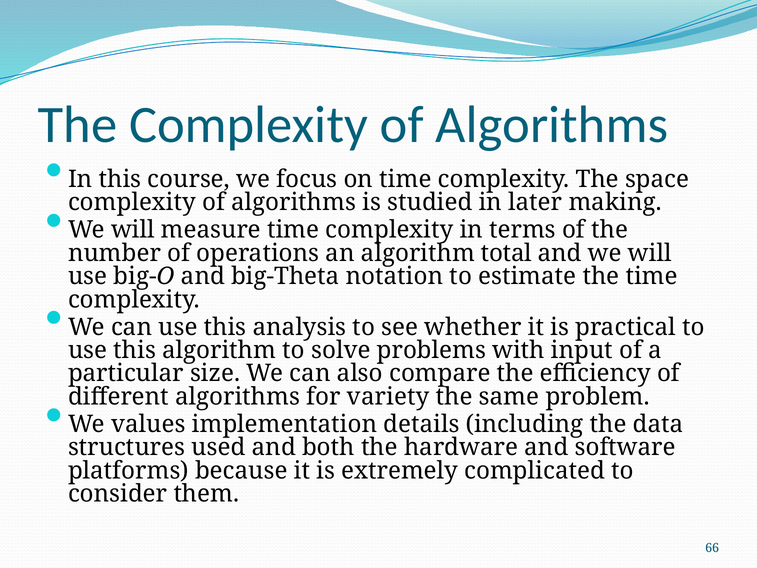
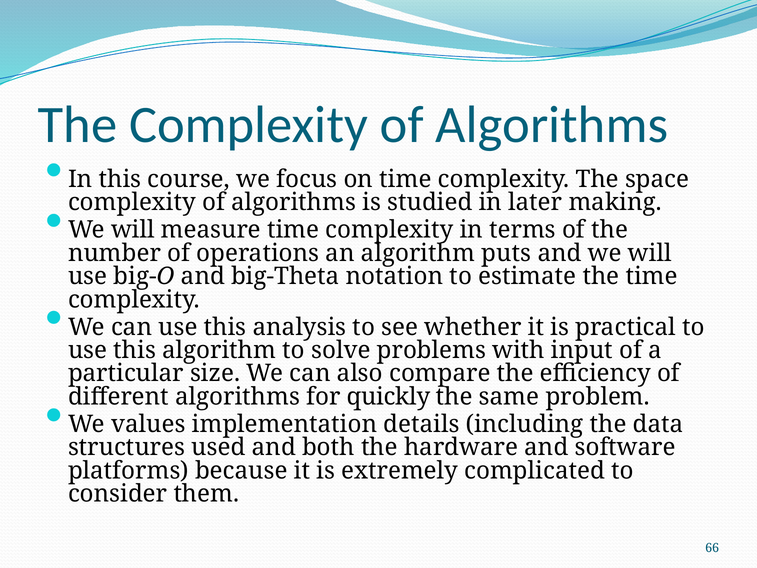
total: total -> puts (506, 253)
variety: variety -> quickly (388, 397)
